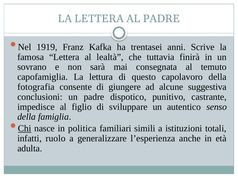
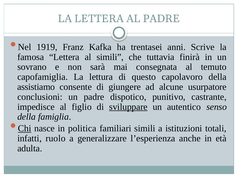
al lealtà: lealtà -> simili (110, 57)
fotografia: fotografia -> assistiamo (36, 87)
suggestiva: suggestiva -> usurpatore (207, 87)
sviluppare underline: none -> present (128, 107)
